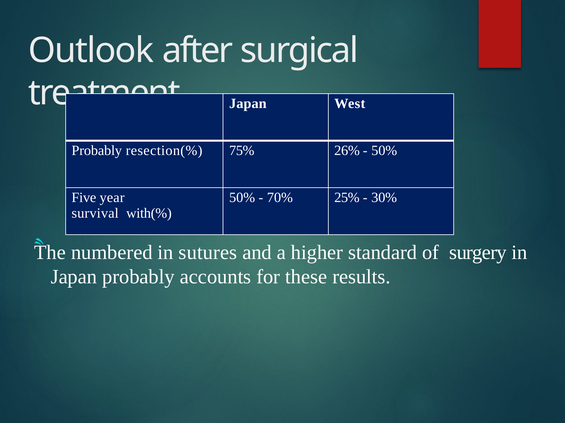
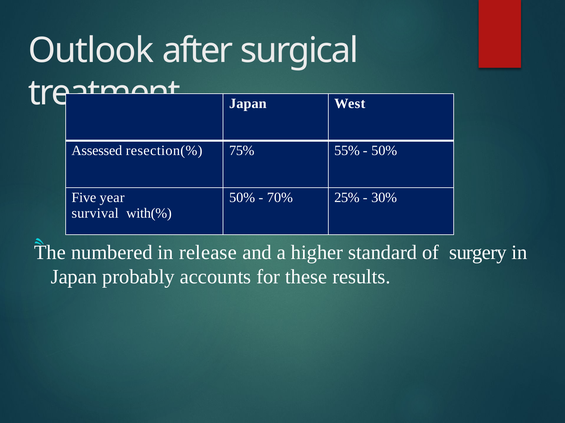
Probably: Probably -> Assessed (97, 151)
26%: 26% -> 55% (347, 151)
sutures: sutures -> release (208, 253)
